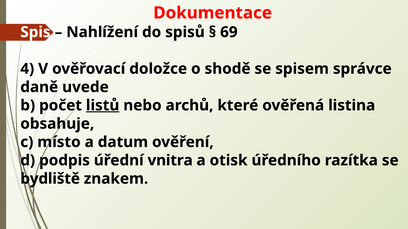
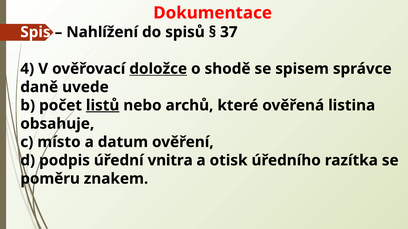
69: 69 -> 37 (229, 32)
doložce underline: none -> present (158, 69)
bydliště: bydliště -> poměru (50, 179)
